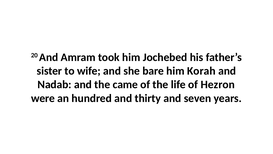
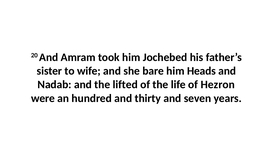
Korah: Korah -> Heads (201, 71)
came: came -> lifted (125, 84)
